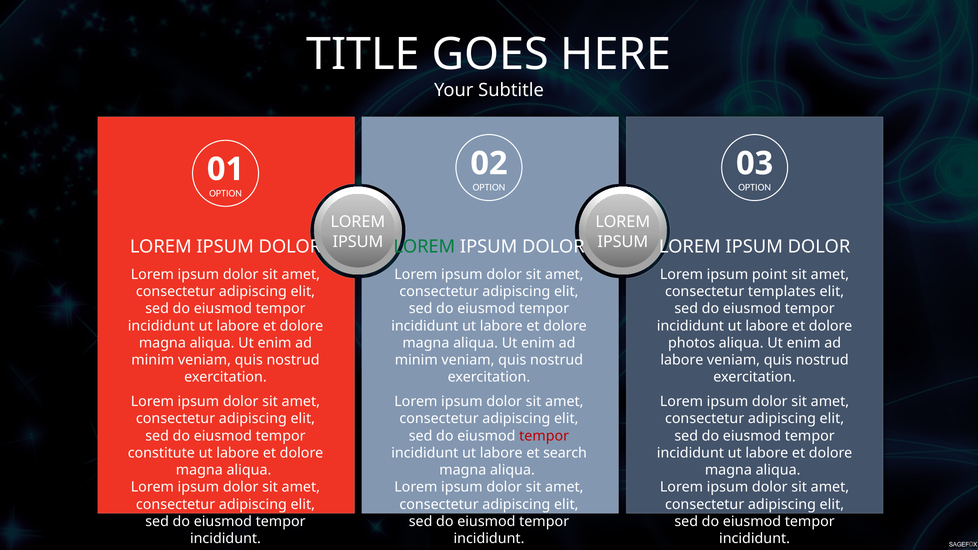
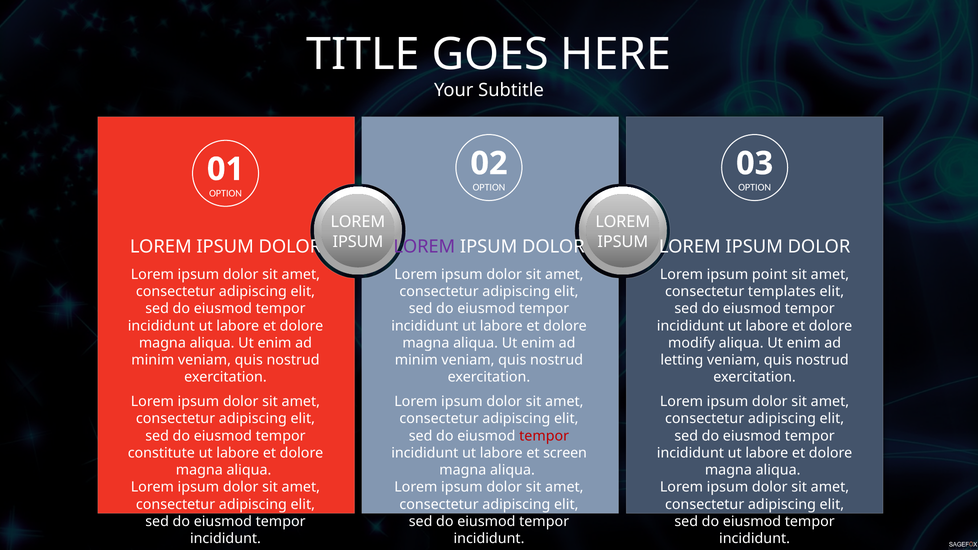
LOREM colour: green -> purple (424, 247)
photos: photos -> modify (691, 343)
labore: labore -> letting (682, 360)
search: search -> screen (565, 453)
